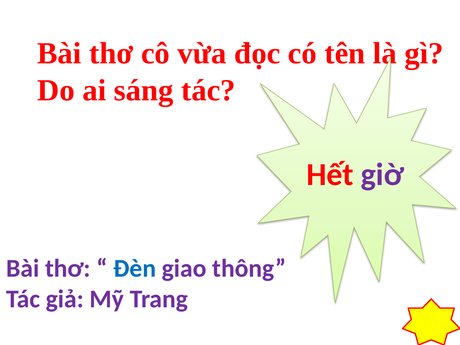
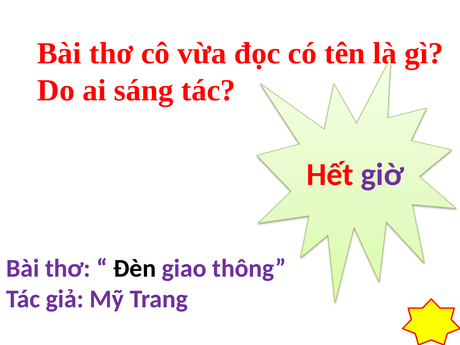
Đèn colour: blue -> black (135, 269)
